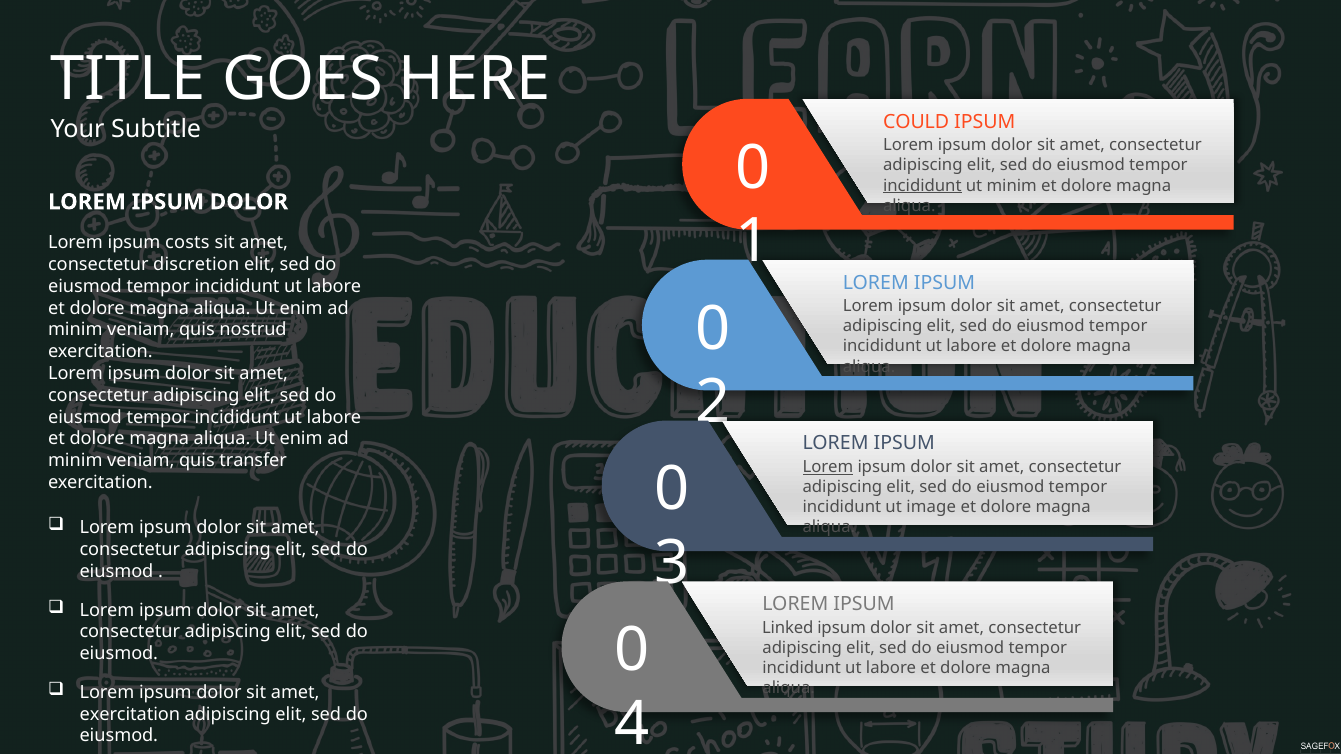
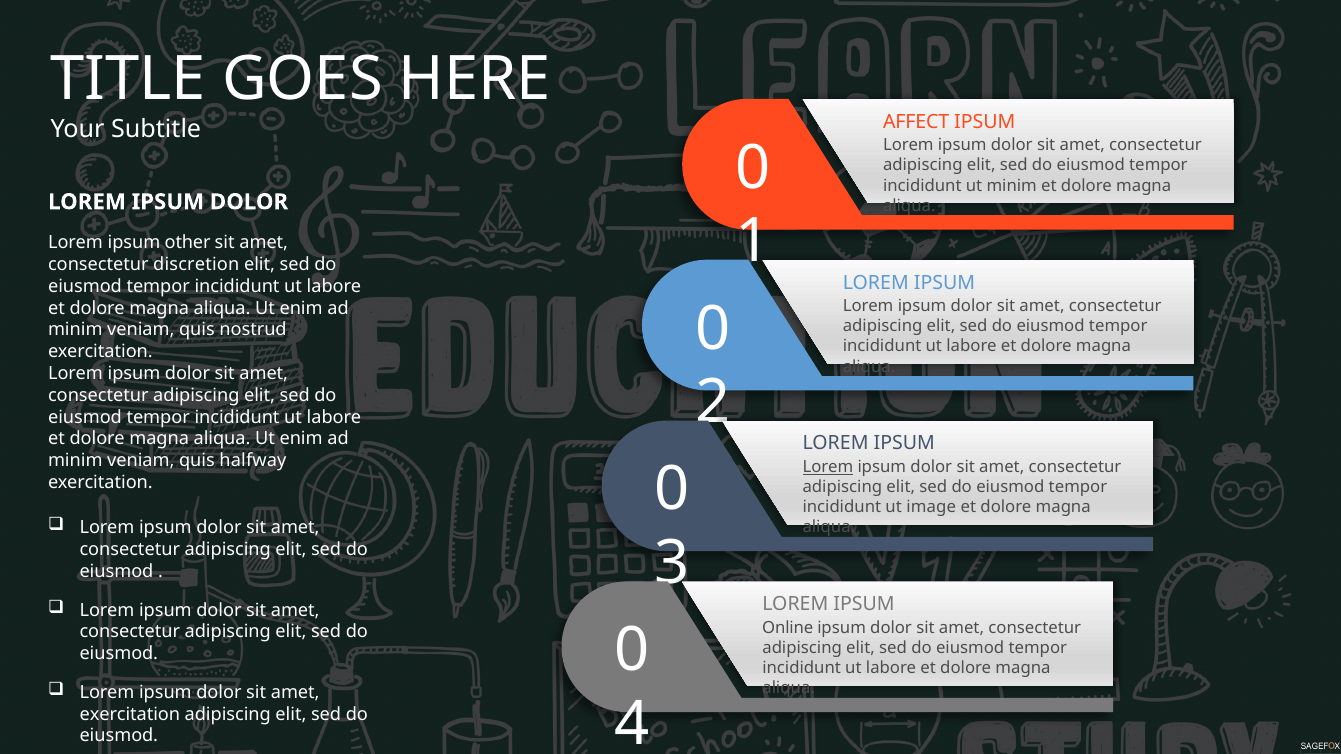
COULD: COULD -> AFFECT (916, 122)
incididunt underline: present -> none (922, 186)
costs: costs -> other (188, 243)
transfer: transfer -> halfway (253, 461)
Linked: Linked -> Online (788, 628)
